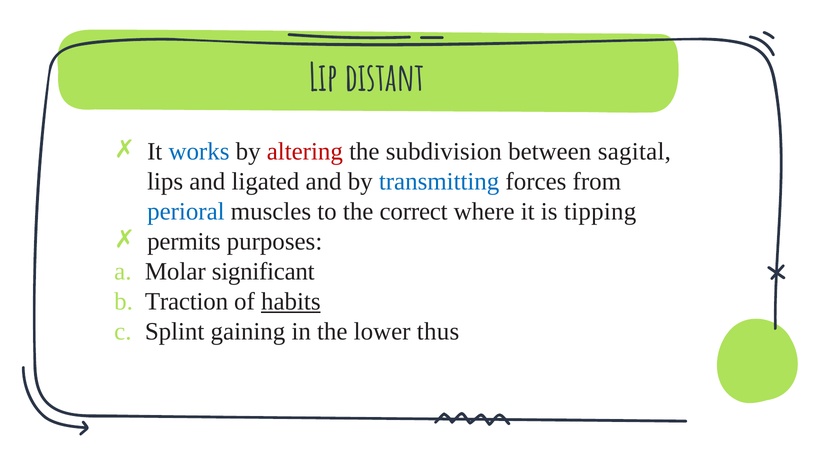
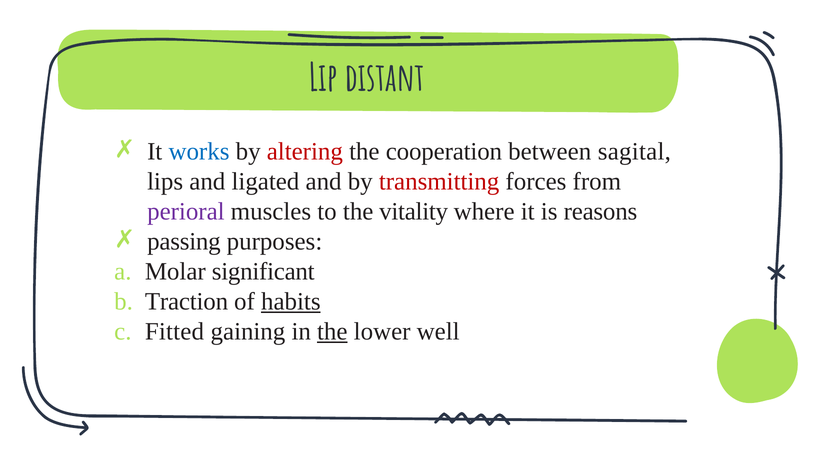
subdivision: subdivision -> cooperation (444, 151)
transmitting colour: blue -> red (439, 181)
perioral colour: blue -> purple (186, 211)
correct: correct -> vitality (414, 211)
tipping: tipping -> reasons (600, 211)
permits: permits -> passing (184, 241)
Splint: Splint -> Fitted (175, 331)
the underline: none -> present (332, 331)
thus: thus -> well (438, 331)
